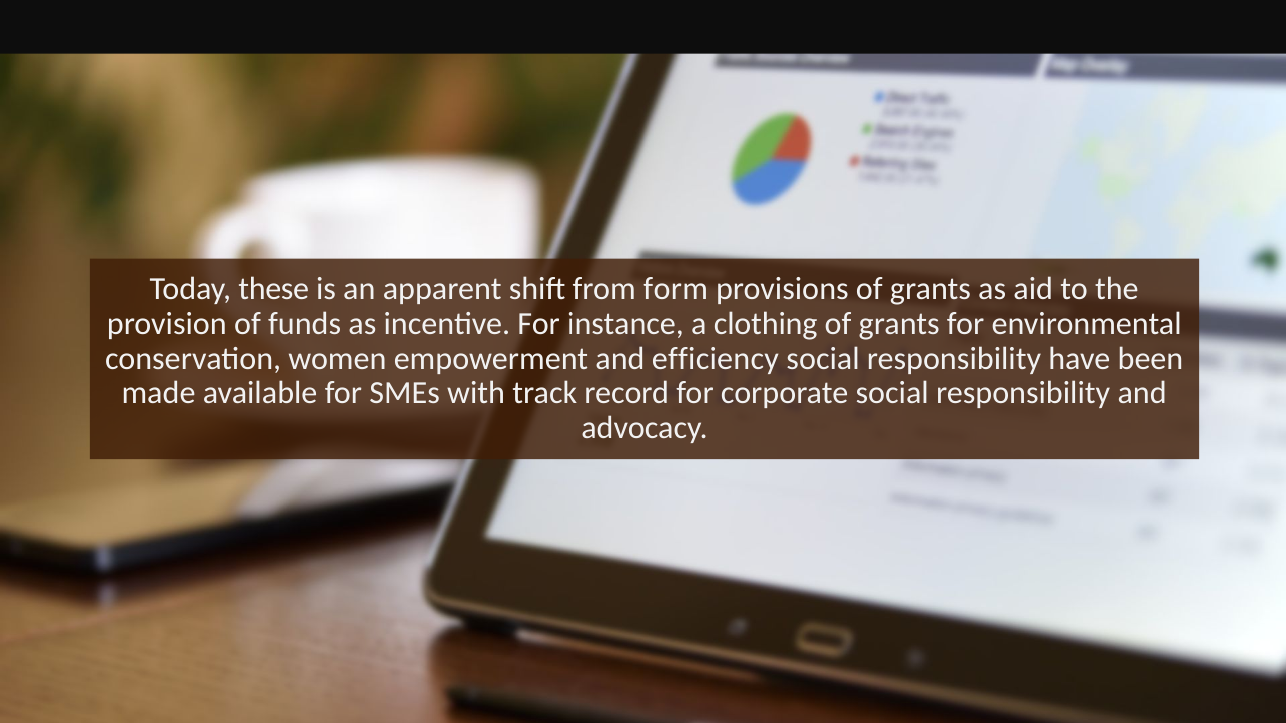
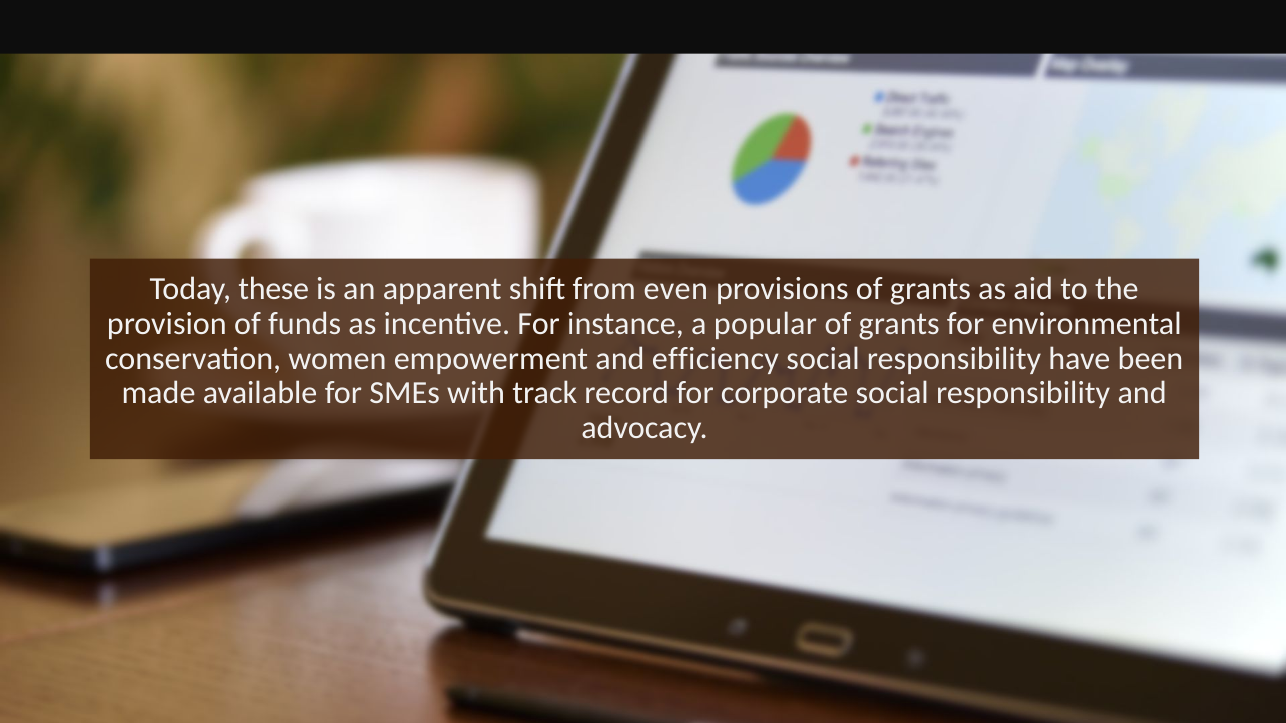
form: form -> even (676, 289)
clothing: clothing -> popular (765, 324)
